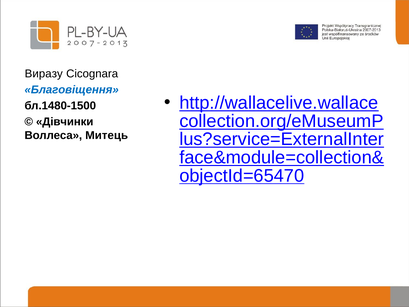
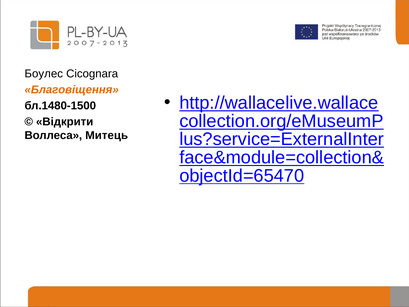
Виразу: Виразу -> Боулес (44, 74)
Благовіщення colour: blue -> orange (72, 90)
Дівчинки: Дівчинки -> Відкрити (65, 122)
